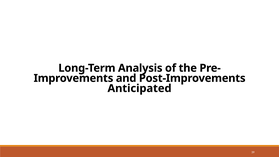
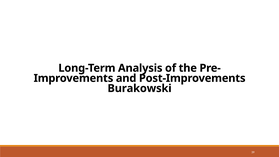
Anticipated: Anticipated -> Burakowski (140, 88)
